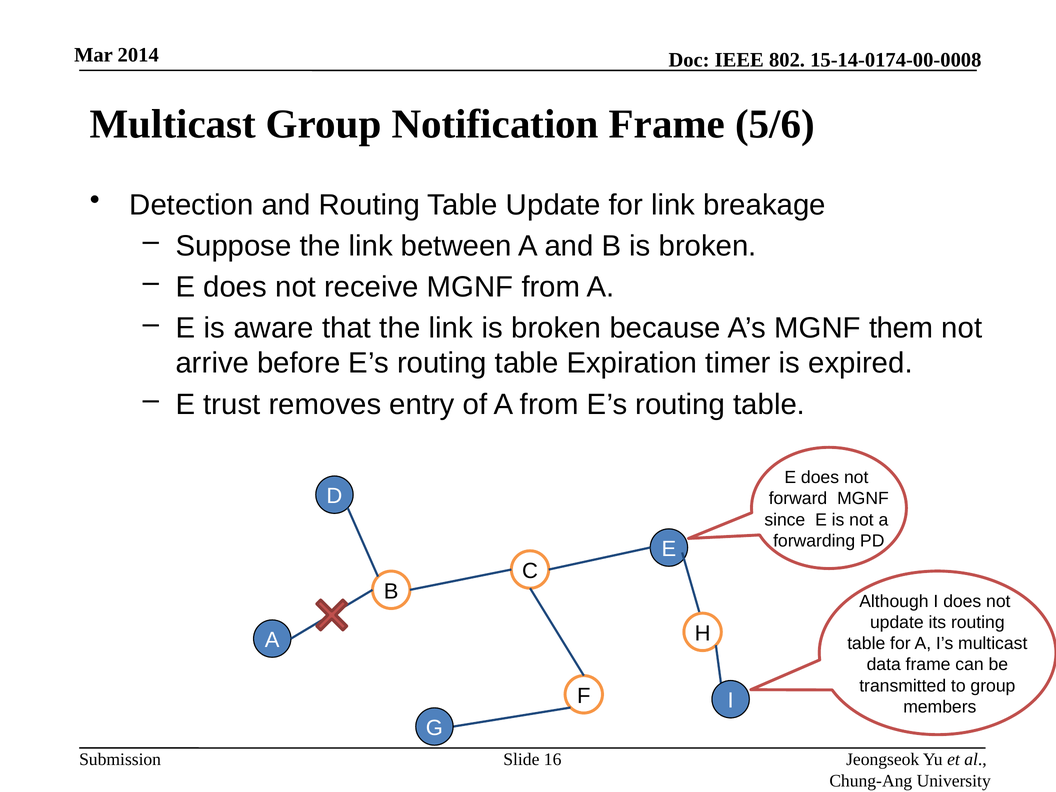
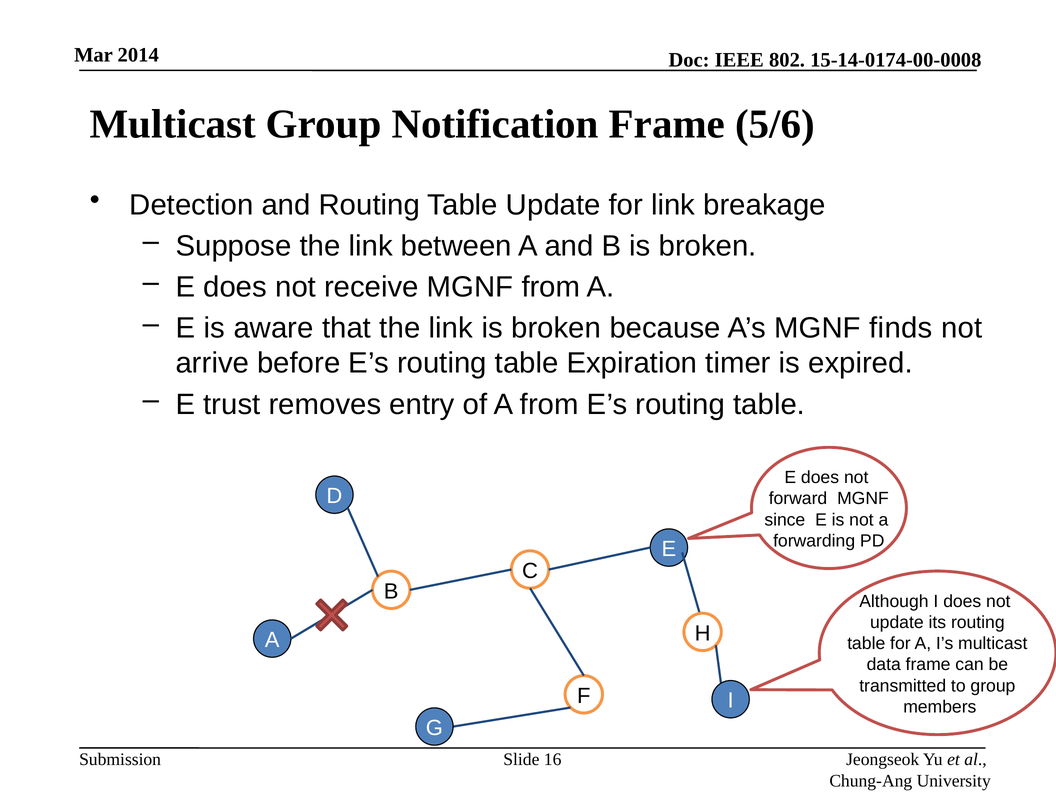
them: them -> finds (901, 328)
